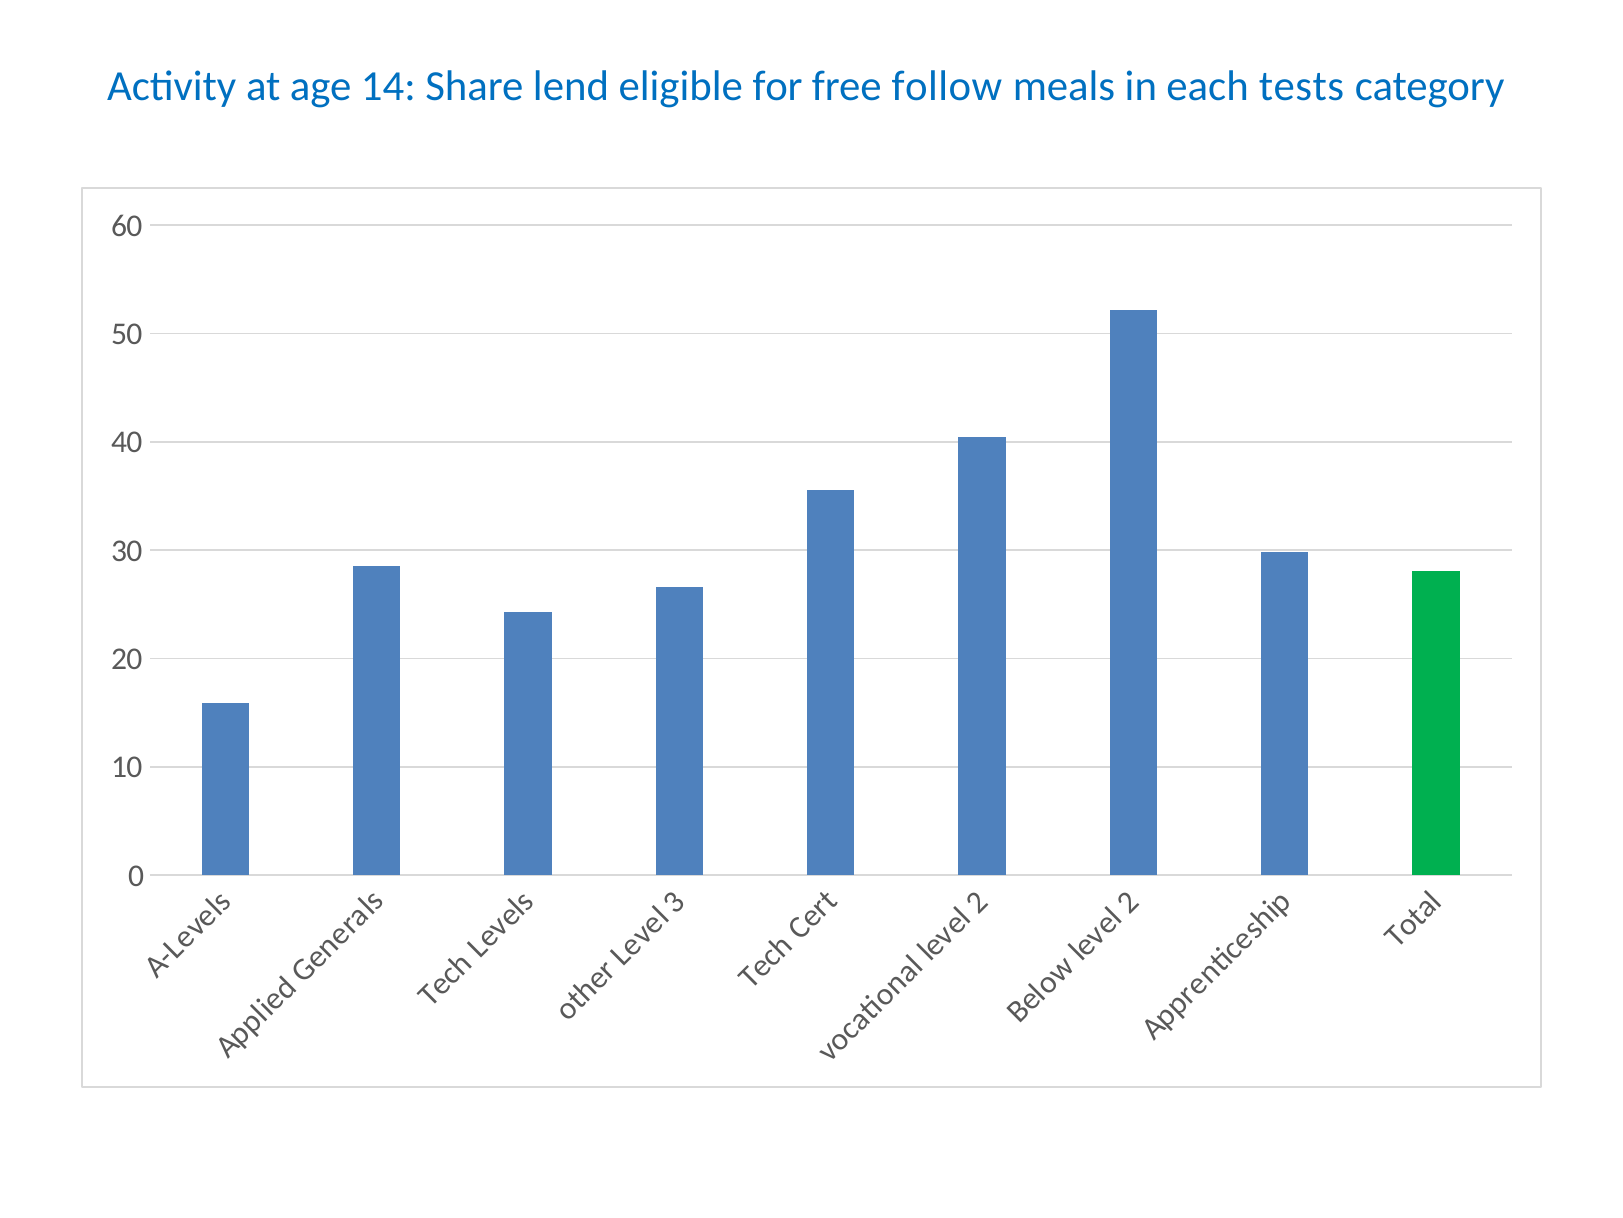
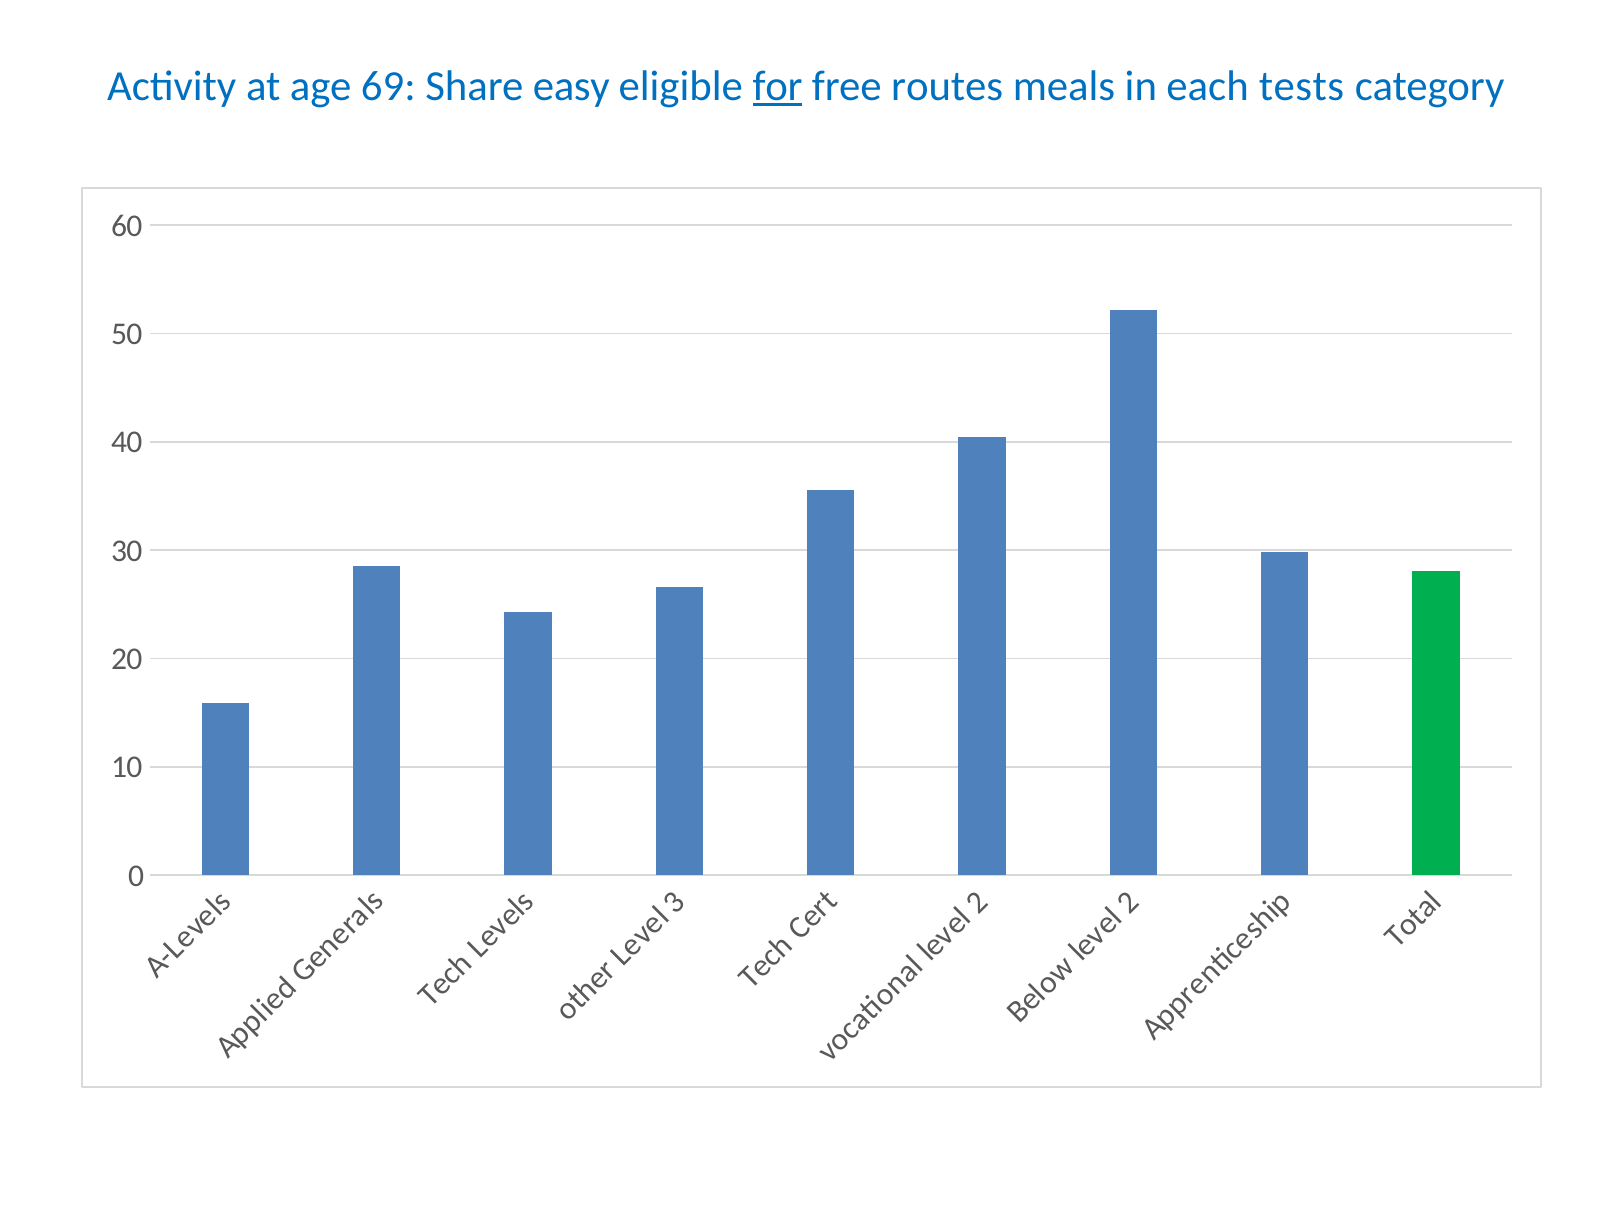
14: 14 -> 69 (388, 86)
lend: lend -> easy (571, 86)
for underline: none -> present (777, 86)
follow: follow -> routes (947, 86)
